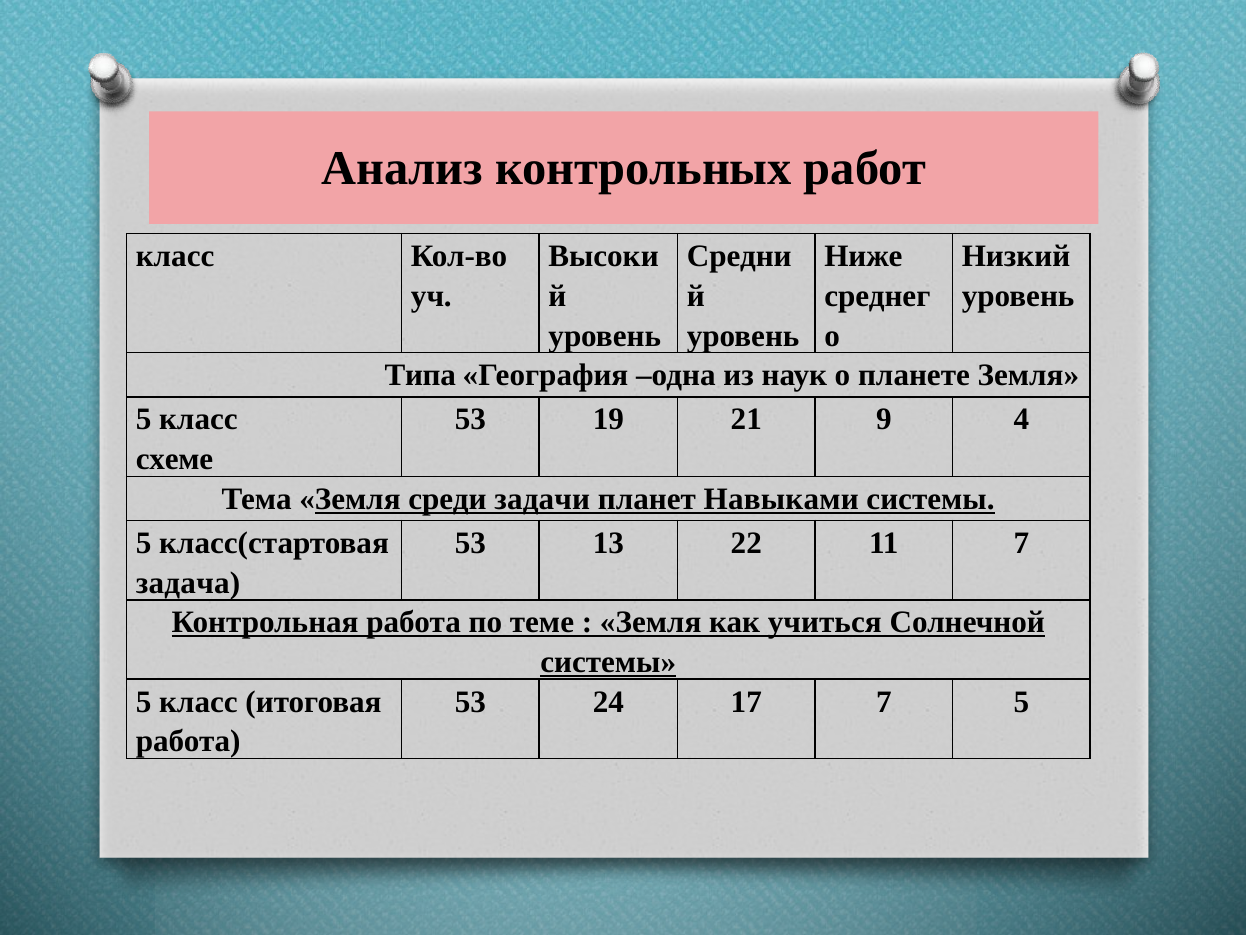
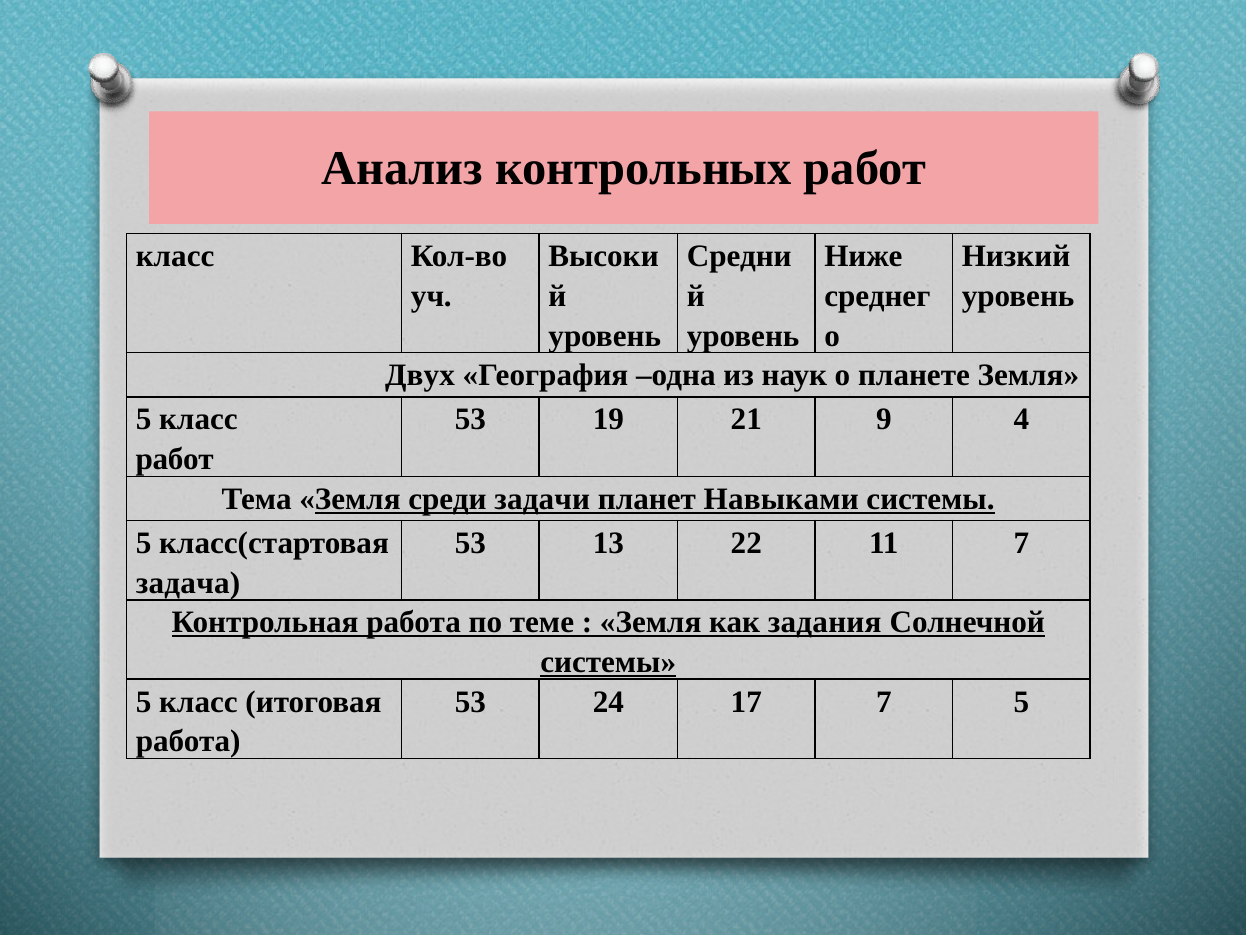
Типа: Типа -> Двух (420, 375)
схеме: схеме -> работ (175, 459)
учиться: учиться -> задания (825, 622)
